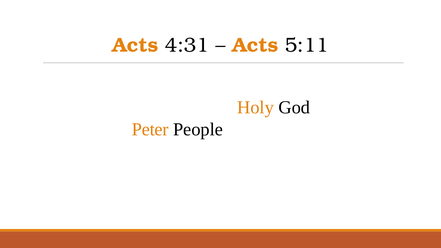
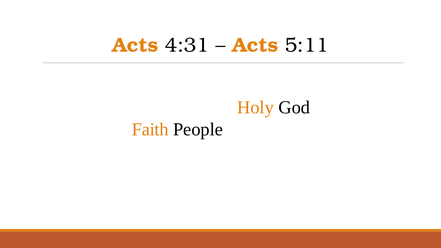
Peter: Peter -> Faith (150, 130)
